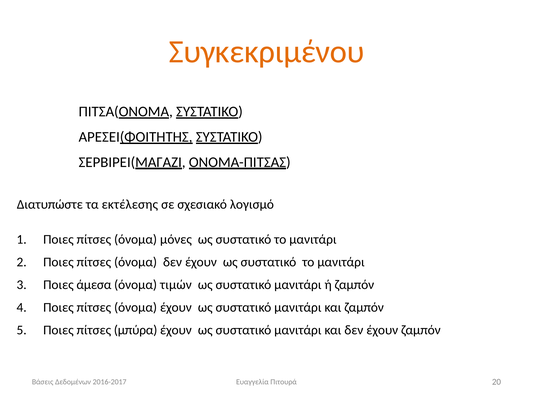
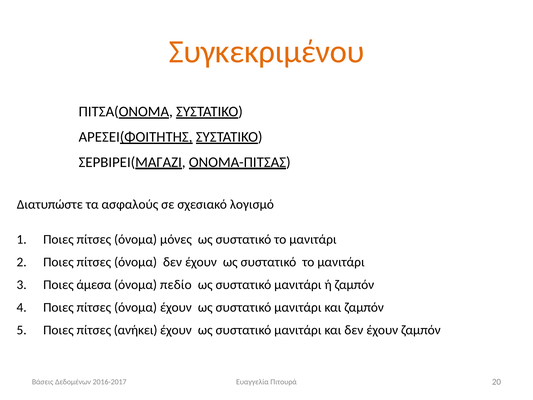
εκτέλεσης: εκτέλεσης -> ασφαλούς (130, 204)
τιμών: τιμών -> πεδίο (176, 285)
μπύρα: μπύρα -> ανήκει (136, 330)
